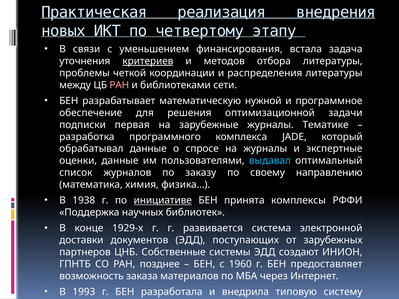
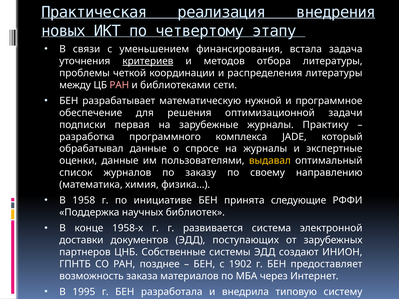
Тематике: Тематике -> Практику (326, 125)
выдавал colour: light blue -> yellow (270, 161)
1938: 1938 -> 1958 (84, 201)
инициативе underline: present -> none (163, 201)
комплексы: комплексы -> следующие (299, 201)
1929-х: 1929-х -> 1958-х (128, 228)
1960: 1960 -> 1902 (240, 264)
1993: 1993 -> 1995 (84, 292)
